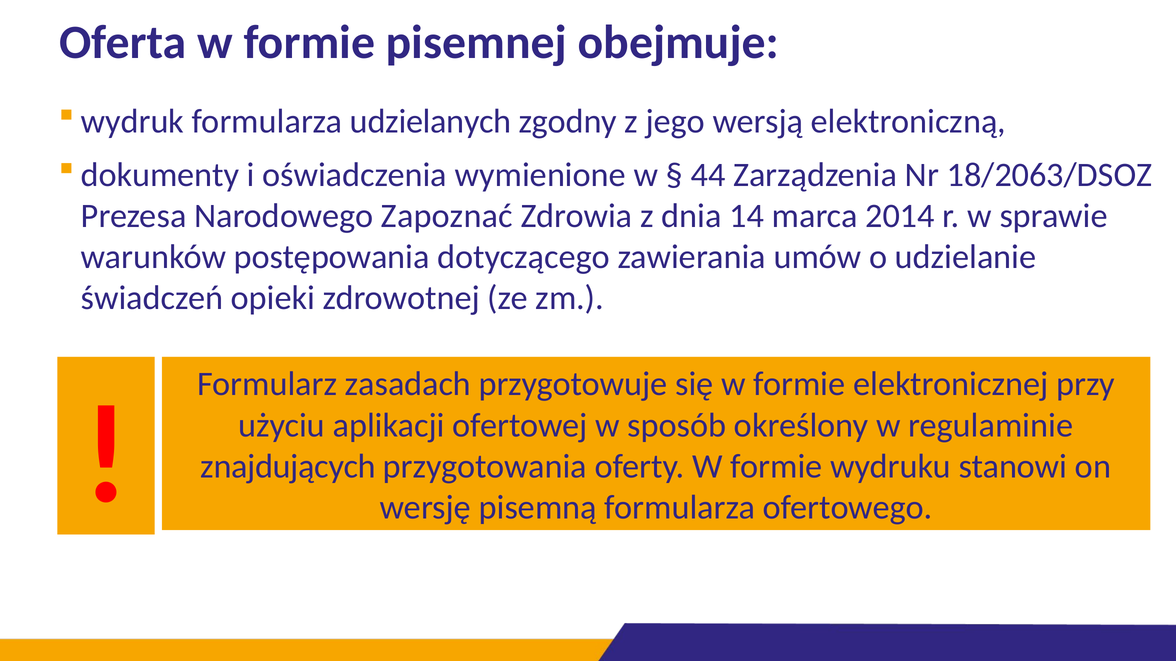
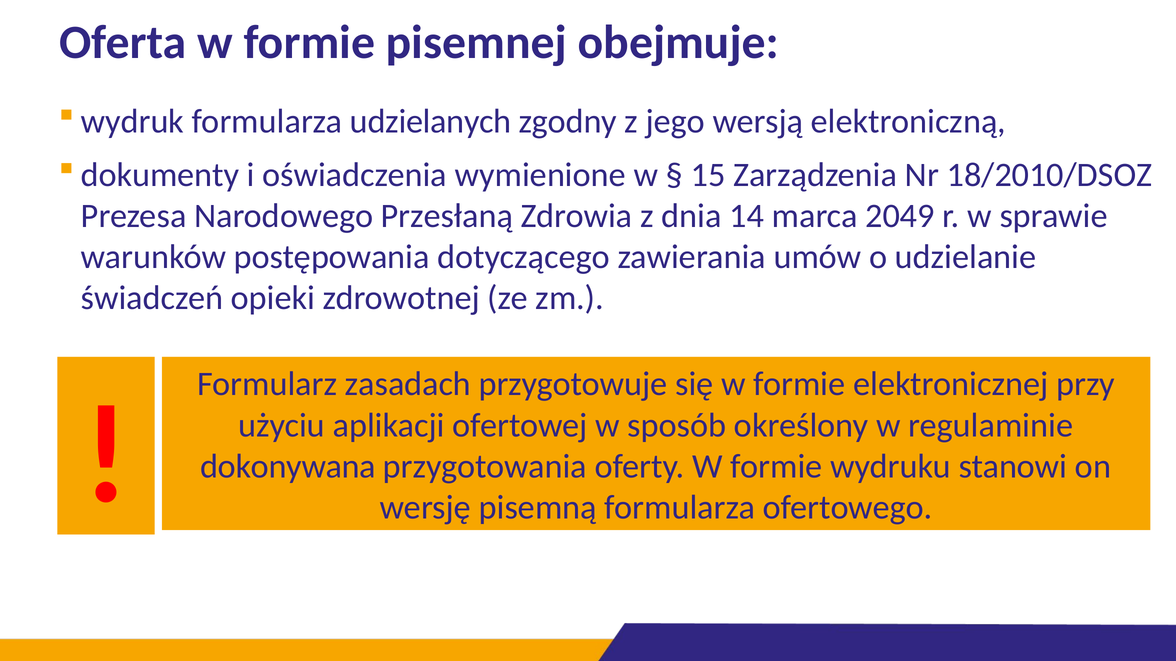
44: 44 -> 15 (708, 175)
18/2063/DSOZ: 18/2063/DSOZ -> 18/2010/DSOZ (1050, 175)
Zapoznać: Zapoznać -> Przesłaną (447, 216)
2014: 2014 -> 2049 (900, 216)
znajdujących: znajdujących -> dokonywana (288, 467)
